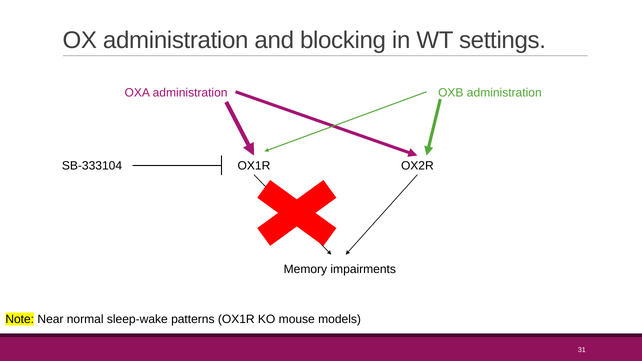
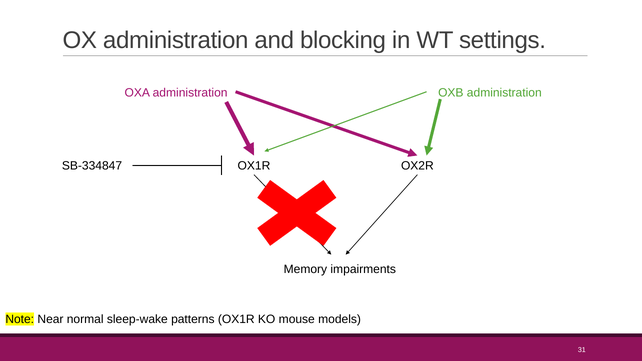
SB-333104: SB-333104 -> SB-334847 (92, 166)
